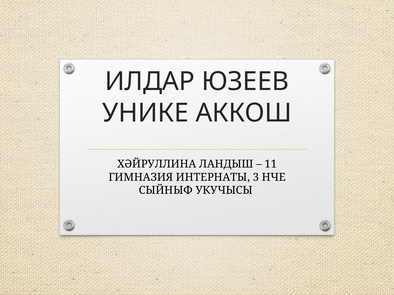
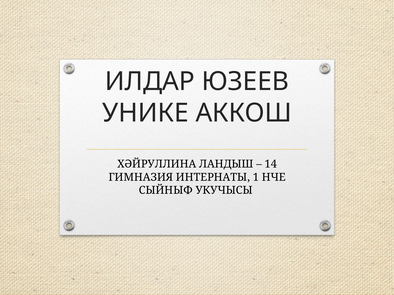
11: 11 -> 14 (271, 164)
3: 3 -> 1 (256, 177)
